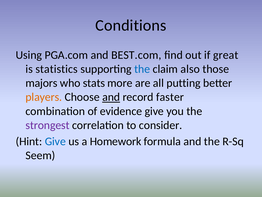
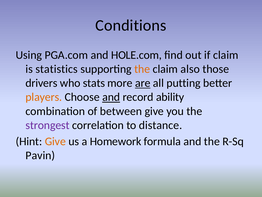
BEST.com: BEST.com -> HOLE.com (136, 55)
if great: great -> claim (226, 55)
the colour: blue -> orange (142, 69)
majors: majors -> drivers (41, 83)
are underline: none -> present (143, 83)
faster: faster -> ability (170, 97)
evidence: evidence -> between (121, 111)
consider: consider -> distance (161, 125)
Give colour: blue -> orange (55, 141)
Seem: Seem -> Pavin (40, 155)
